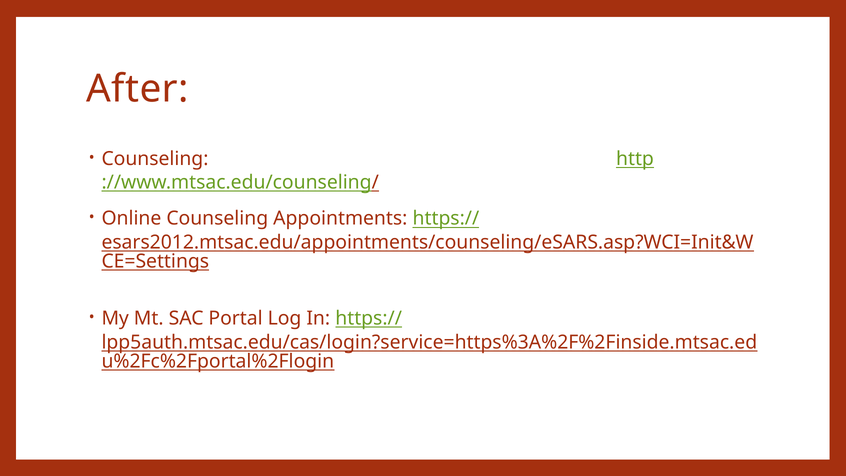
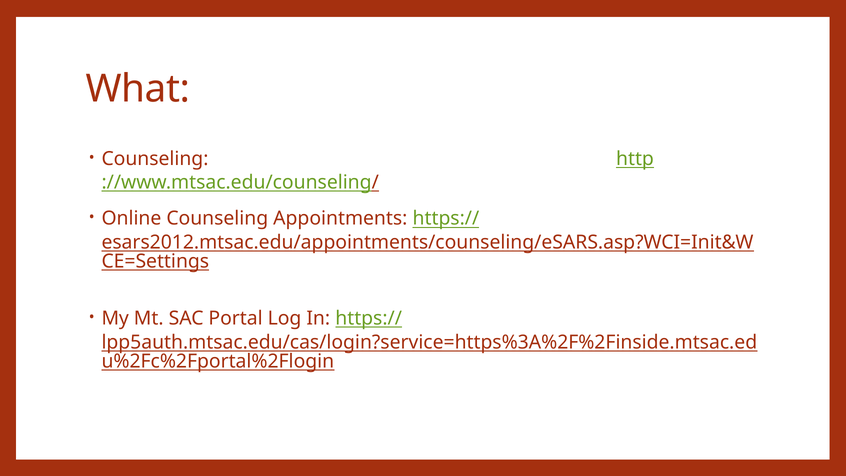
After: After -> What (138, 89)
